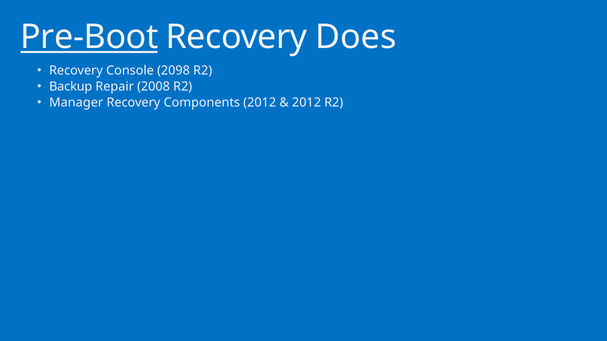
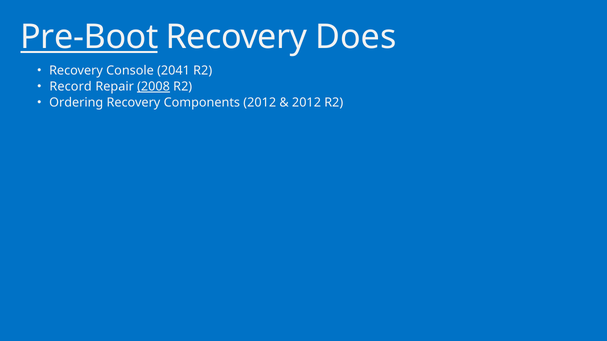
2098: 2098 -> 2041 (174, 71)
Backup: Backup -> Record (71, 87)
2008 underline: none -> present (154, 87)
Manager: Manager -> Ordering (76, 103)
